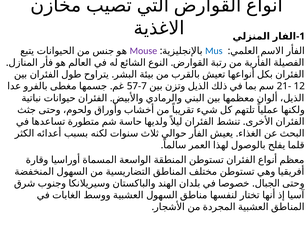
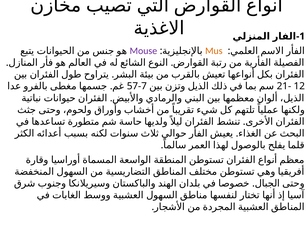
Mus colour: blue -> orange (214, 51)
